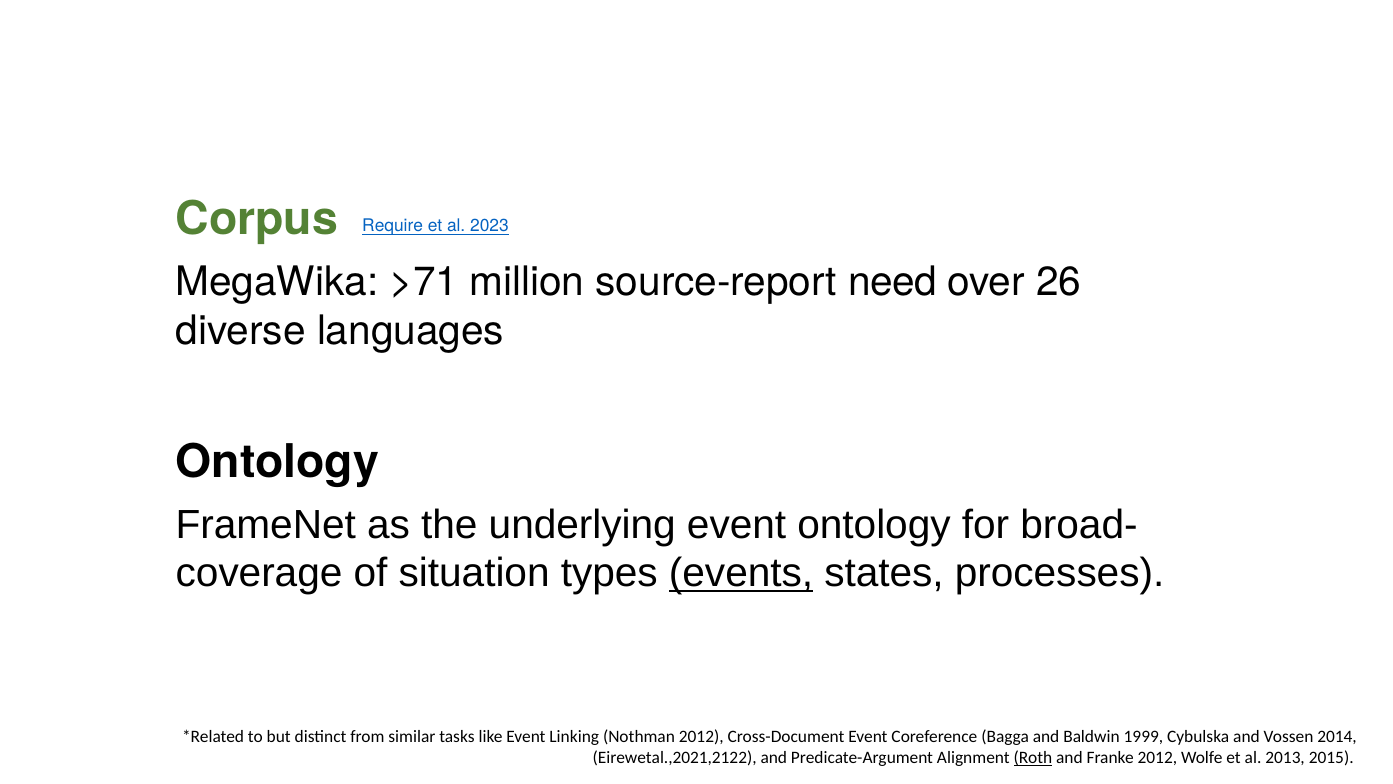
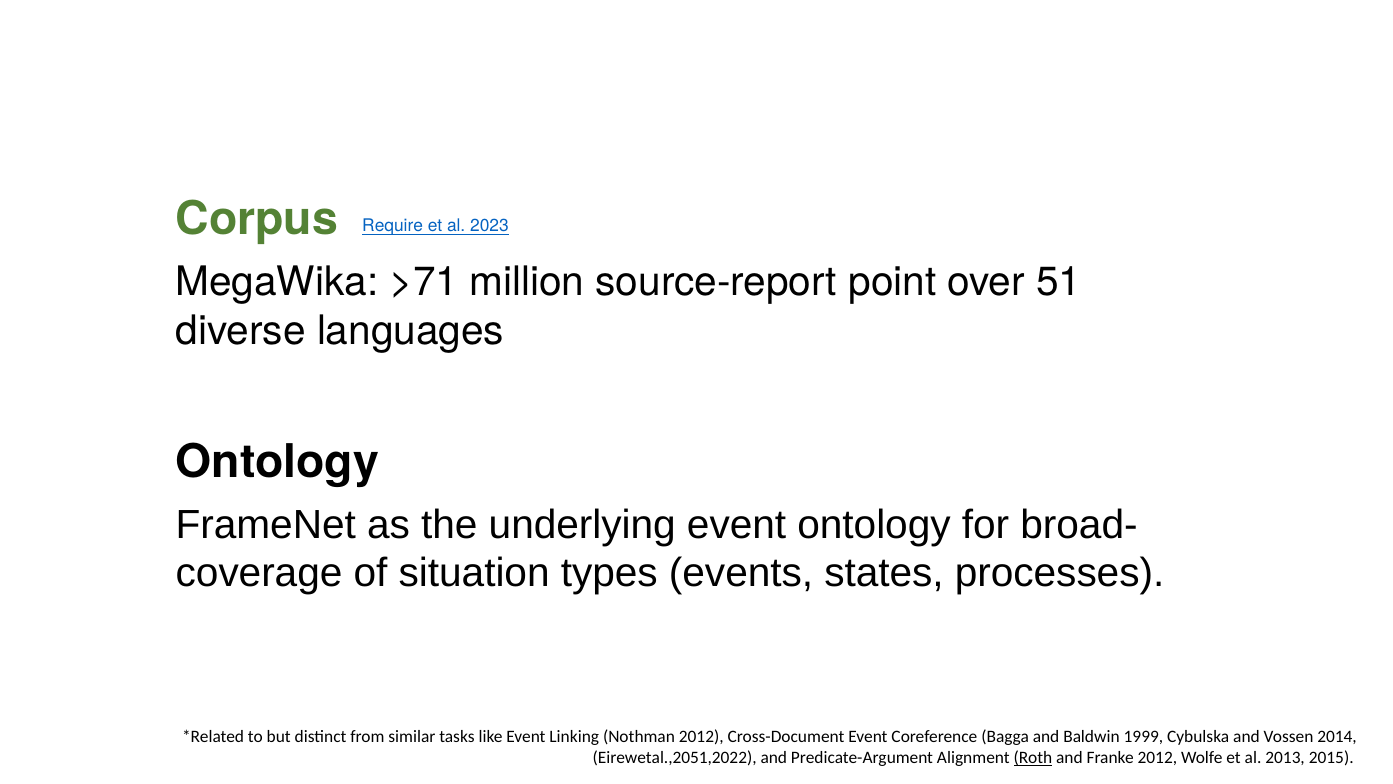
need: need -> point (893, 282)
26: 26 -> 51 (1059, 282)
events underline: present -> none (741, 573)
Eirewetal.,2021,2122: Eirewetal.,2021,2122 -> Eirewetal.,2051,2022 (675, 758)
